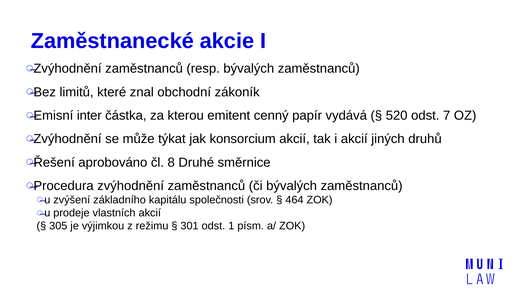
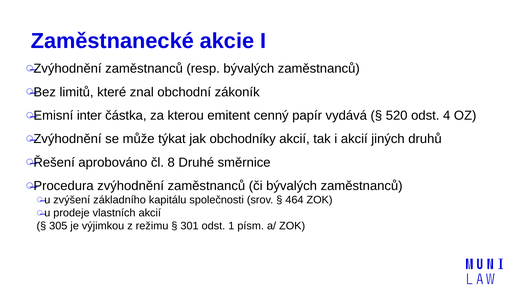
7: 7 -> 4 (447, 116)
konsorcium: konsorcium -> obchodníky (243, 139)
